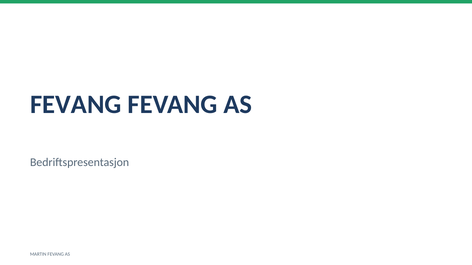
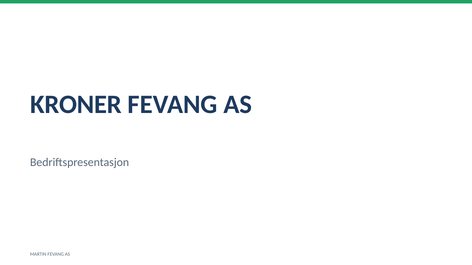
FEVANG: FEVANG -> KRONER (76, 105)
